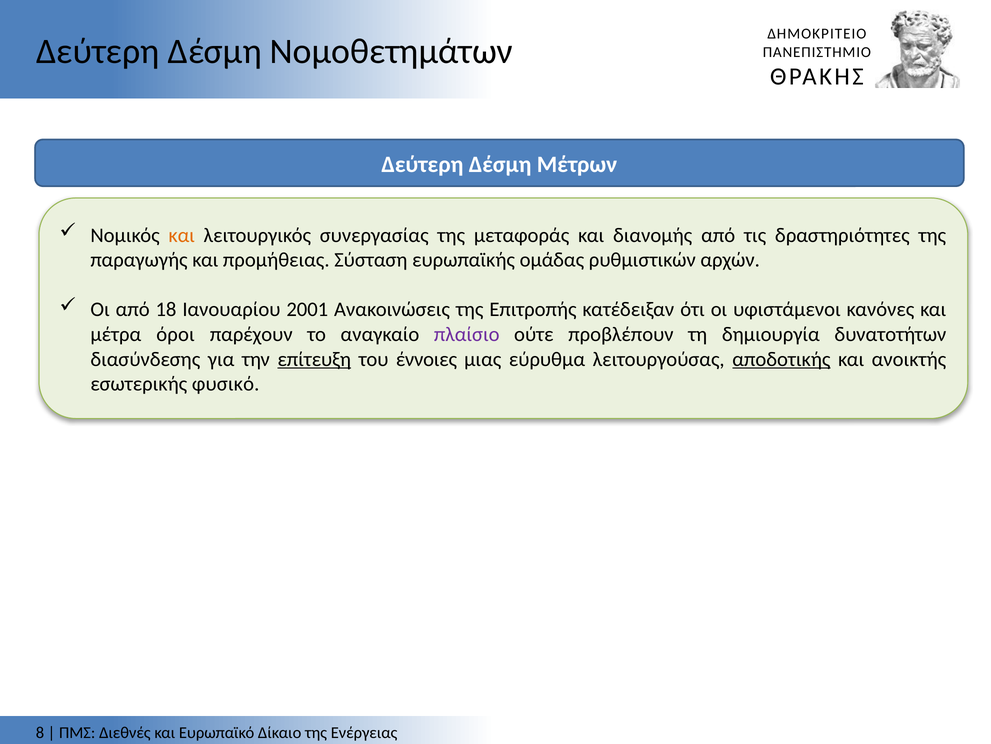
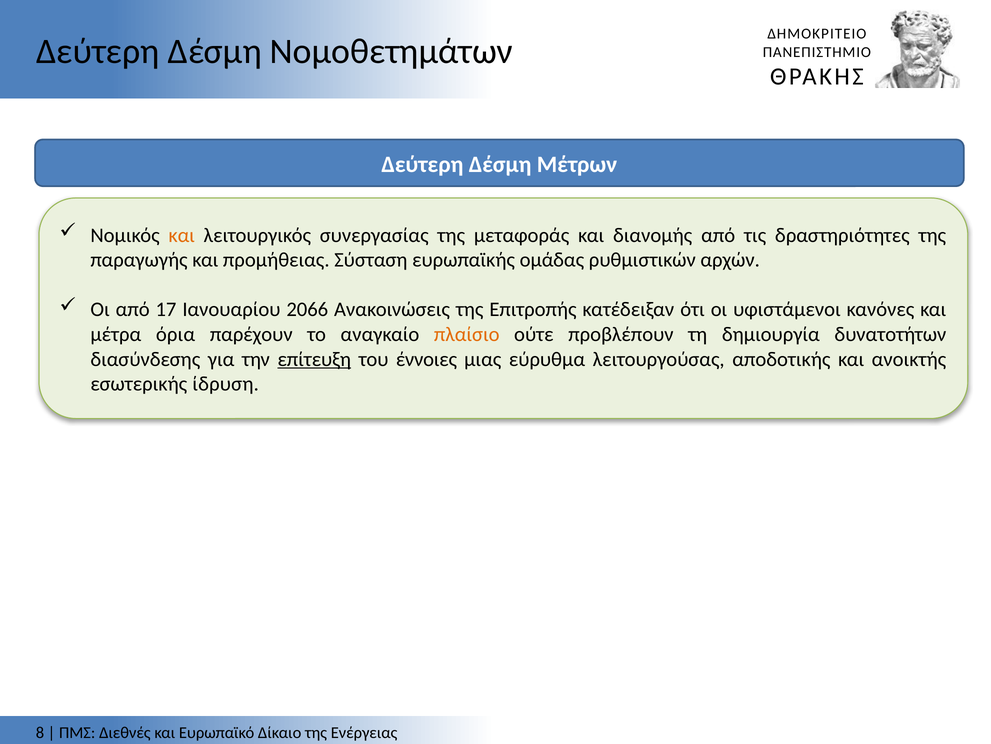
18: 18 -> 17 (166, 309)
2001: 2001 -> 2066 (307, 309)
όροι: όροι -> όρια (176, 334)
πλαίσιο colour: purple -> orange (467, 334)
αποδοτικής underline: present -> none (781, 359)
φυσικό: φυσικό -> ίδρυση (226, 384)
